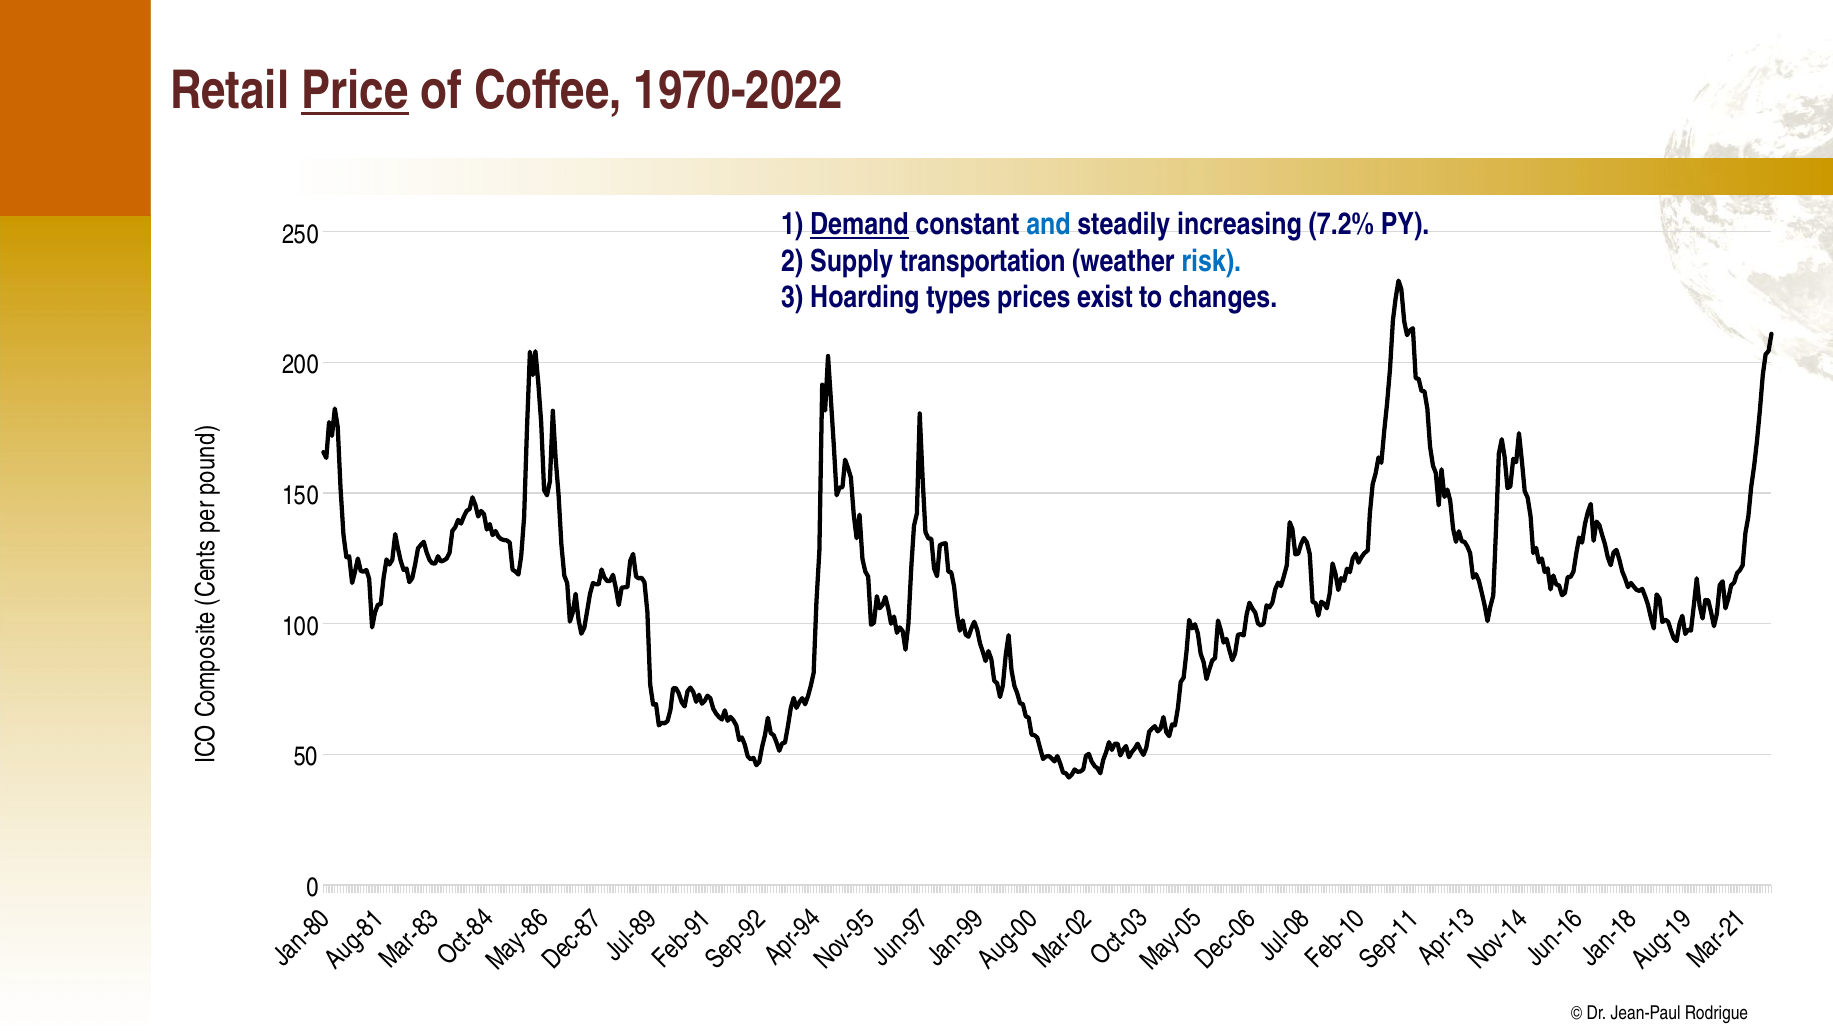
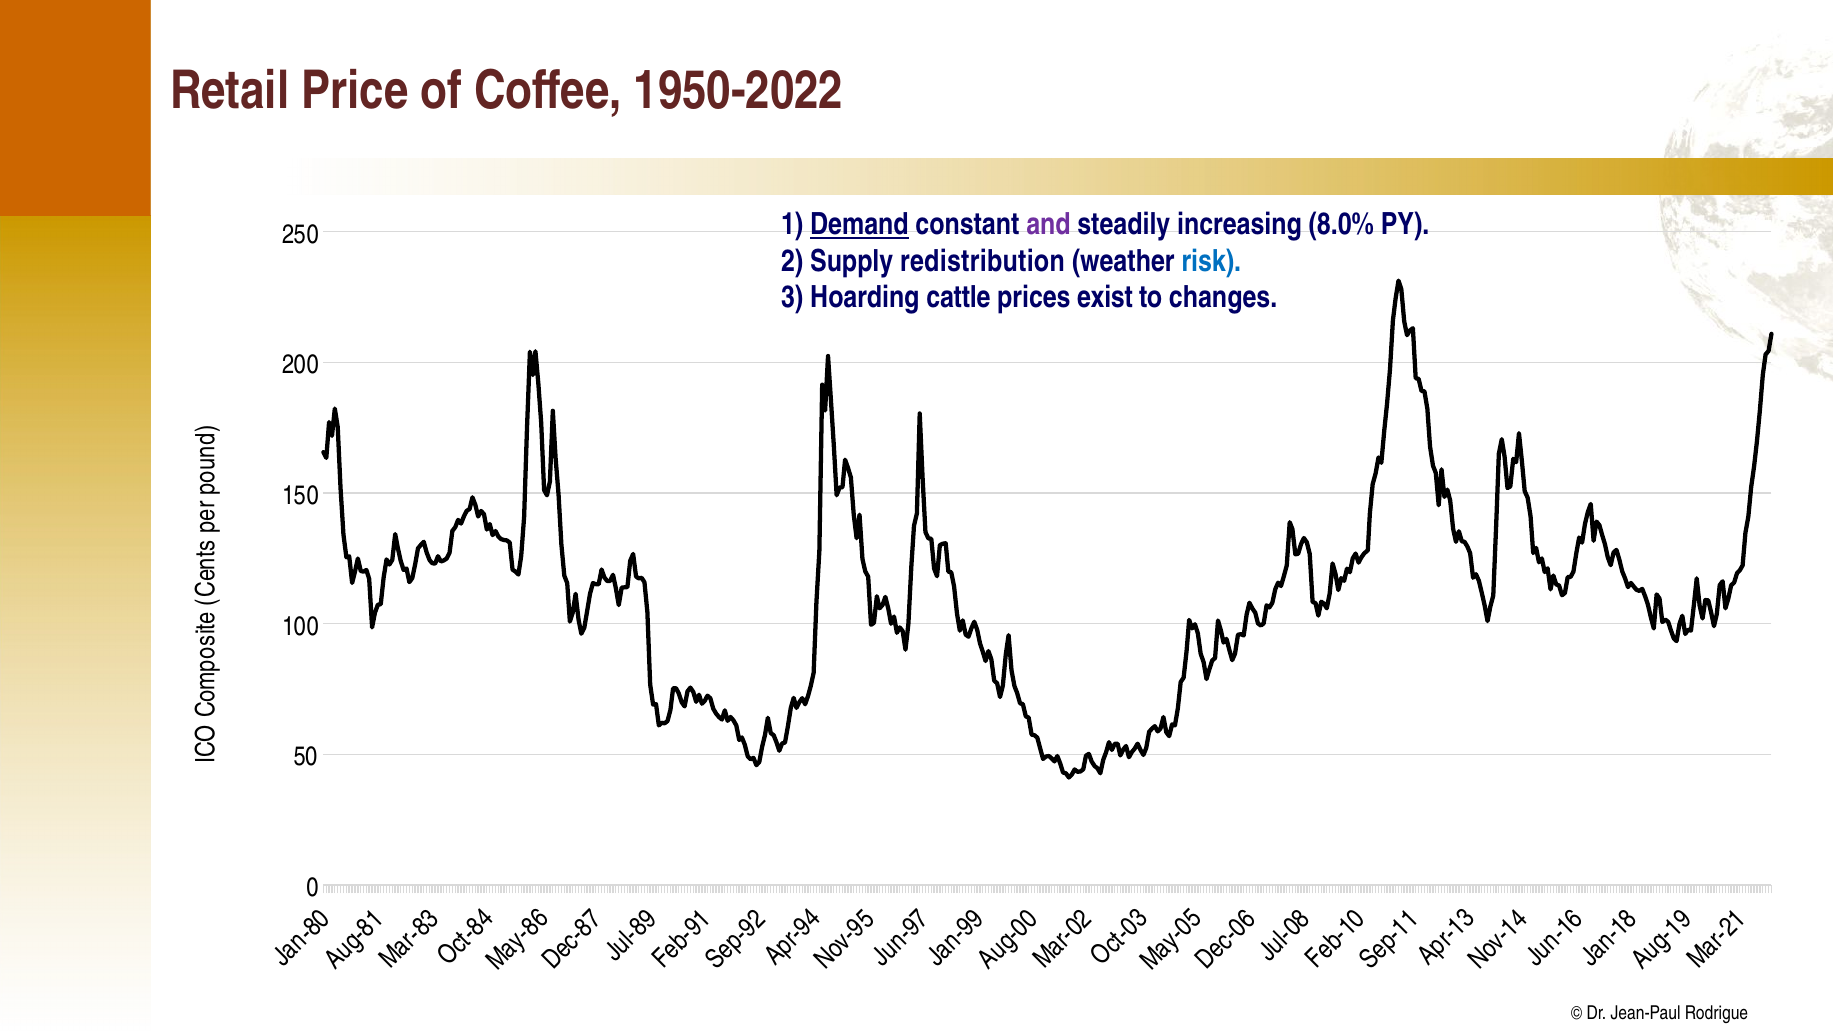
Price underline: present -> none (355, 91)
1970-2022: 1970-2022 -> 1950-2022 (739, 91)
and colour: blue -> purple (1048, 225)
7.2%: 7.2% -> 8.0% (1341, 225)
transportation: transportation -> redistribution (982, 261)
types: types -> cattle (958, 298)
